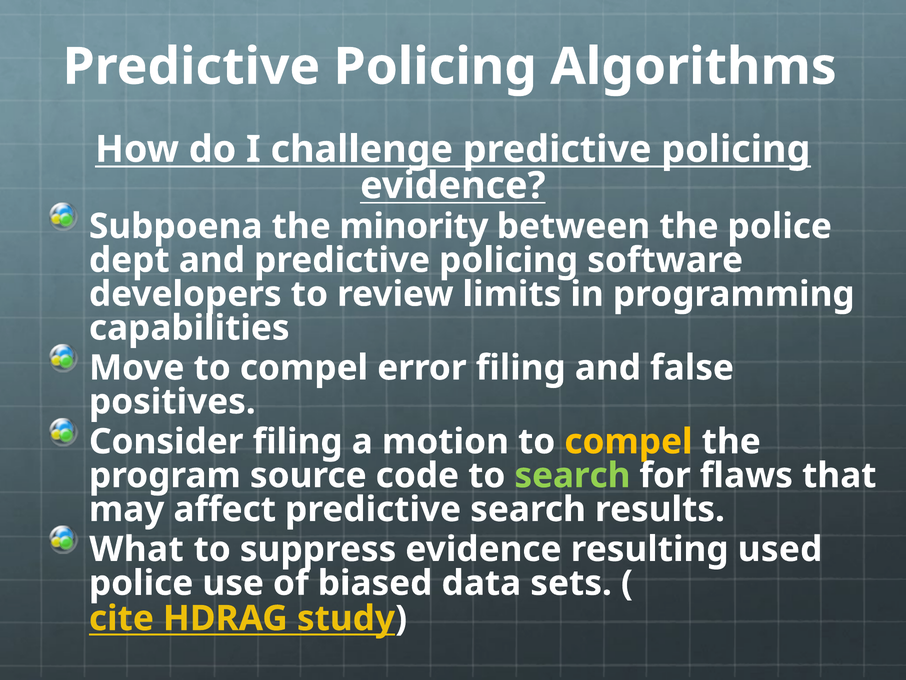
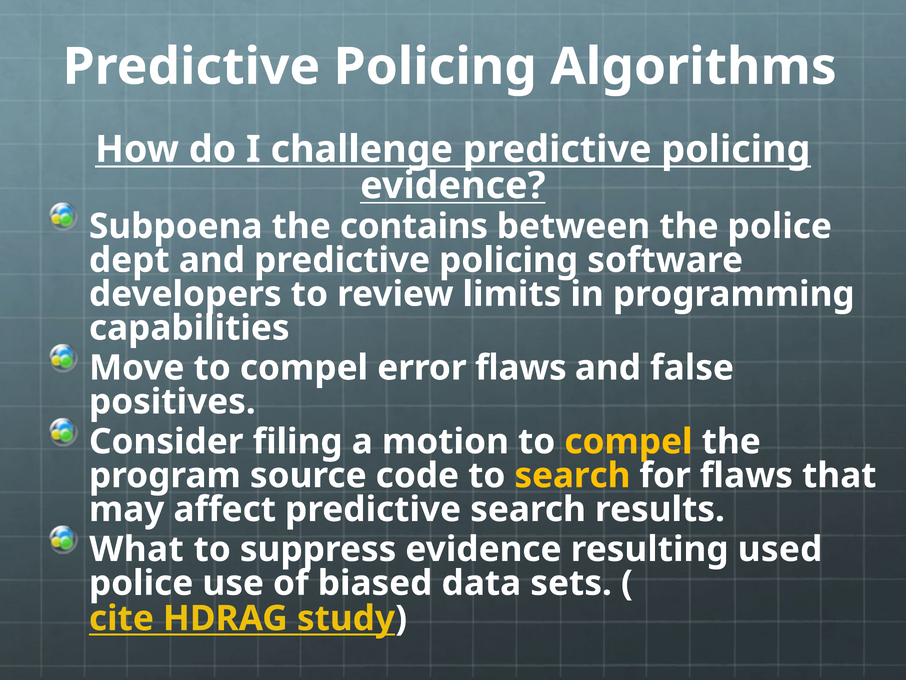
minority: minority -> contains (414, 226)
error filing: filing -> flaws (521, 368)
search colour: light green -> yellow (572, 475)
